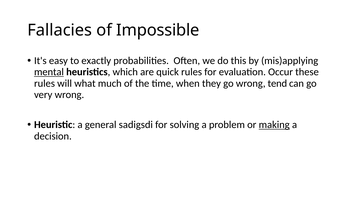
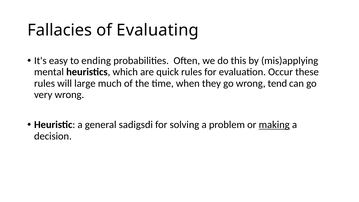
Impossible: Impossible -> Evaluating (158, 30)
exactly: exactly -> ending (96, 61)
mental underline: present -> none (49, 72)
what: what -> large (85, 83)
